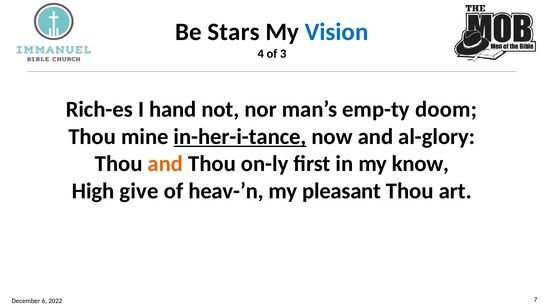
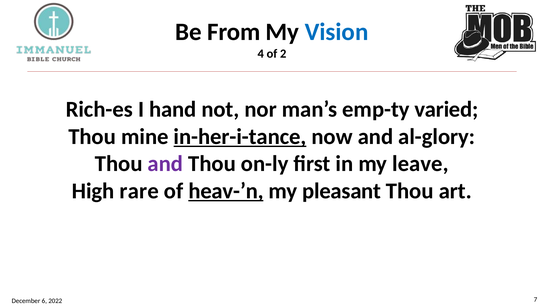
Stars: Stars -> From (234, 32)
3: 3 -> 2 (283, 54)
doom: doom -> varied (446, 109)
and colour: orange -> purple (165, 164)
know: know -> leave (420, 164)
give: give -> rare (139, 191)
heav-’n underline: none -> present (226, 191)
